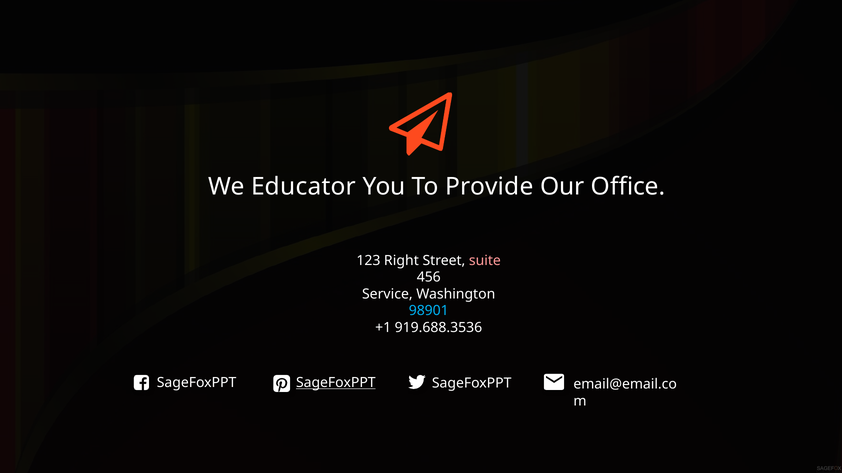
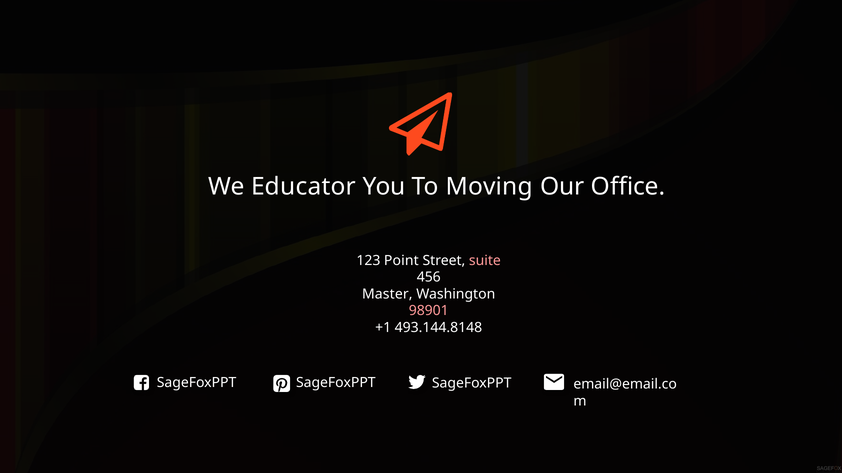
Provide: Provide -> Moving (489, 187)
Right: Right -> Point (401, 261)
Service: Service -> Master (387, 294)
98901 colour: light blue -> pink (429, 311)
919.688.3536: 919.688.3536 -> 493.144.8148 (438, 328)
SageFoxPPT underline: present -> none (336, 383)
